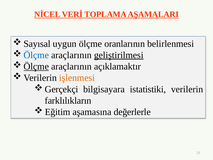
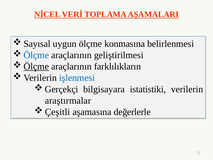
oranlarının: oranlarının -> konmasına (125, 44)
geliştirilmesi underline: present -> none (119, 55)
açıklamaktır: açıklamaktır -> farklılıkların (118, 66)
işlenmesi colour: orange -> blue (77, 78)
farklılıkların: farklılıkların -> araştırmalar (68, 100)
Eğitim: Eğitim -> Çeşitli (58, 112)
